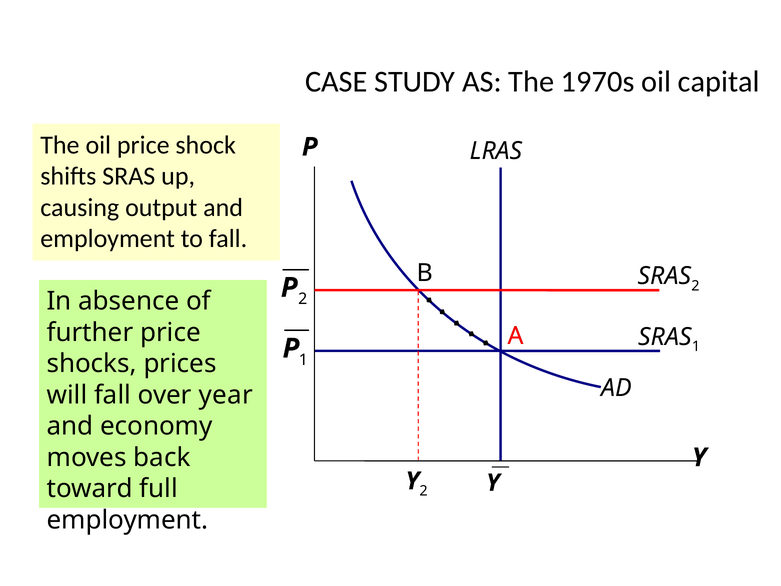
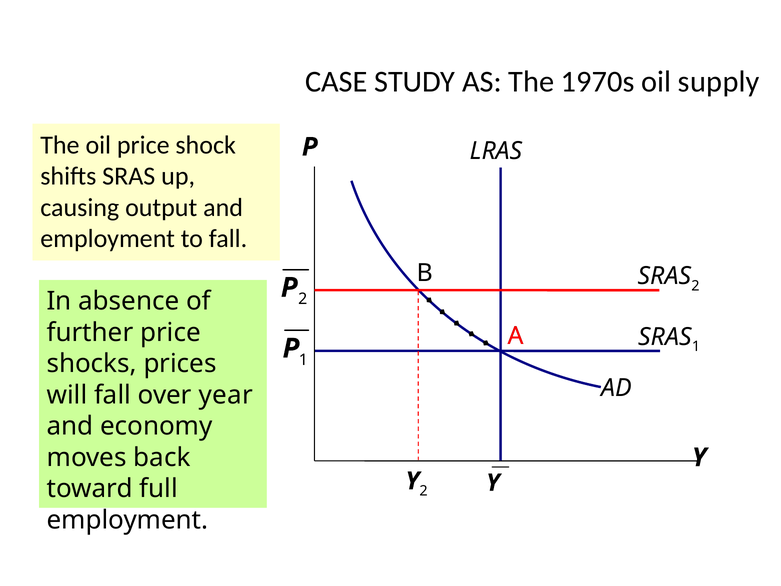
capital: capital -> supply (719, 82)
